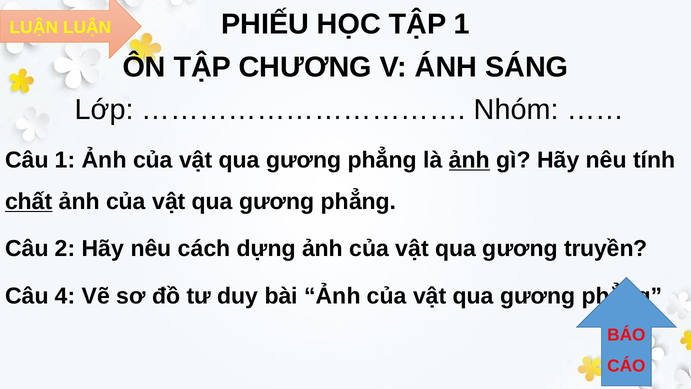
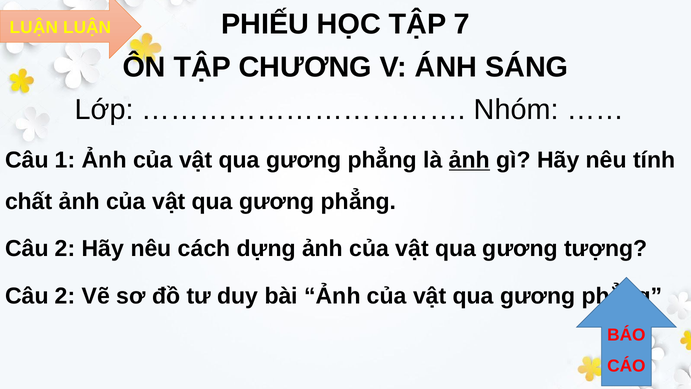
TẬP 1: 1 -> 7 (462, 24)
chất underline: present -> none (29, 201)
truyền: truyền -> tượng (606, 249)
4: 4 -> 2 (65, 296)
